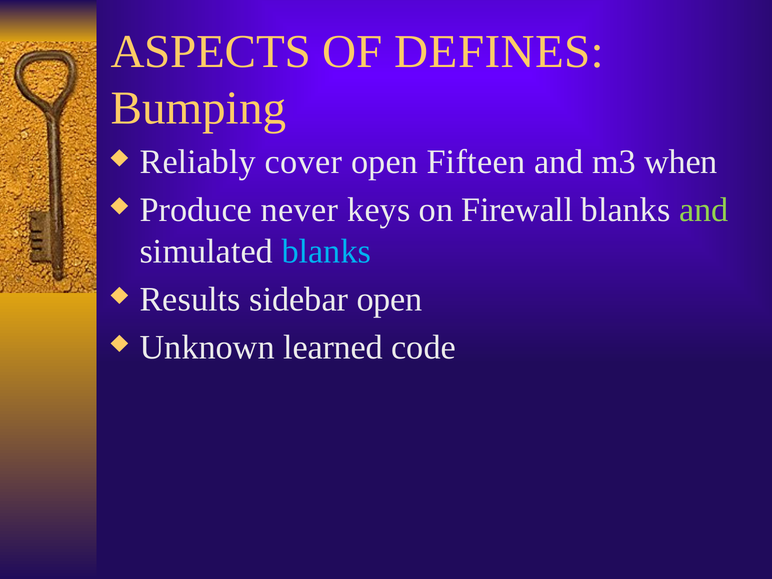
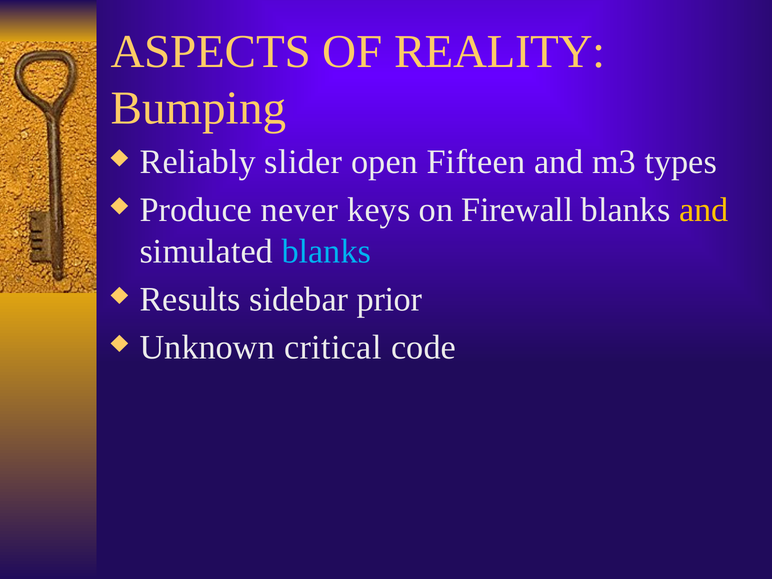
DEFINES: DEFINES -> REALITY (500, 52)
cover: cover -> slider (303, 162)
when: when -> types (681, 162)
and colour: light green -> yellow (704, 210)
sidebar open: open -> prior (389, 299)
learned: learned -> critical (333, 347)
